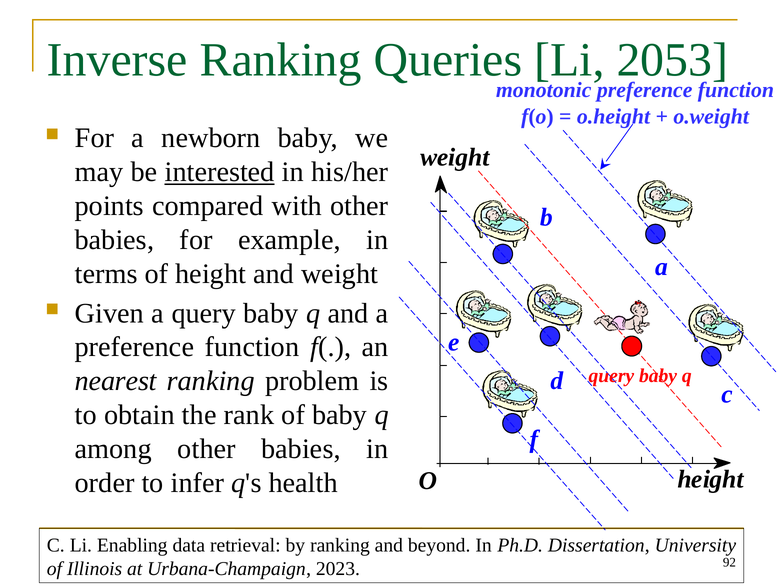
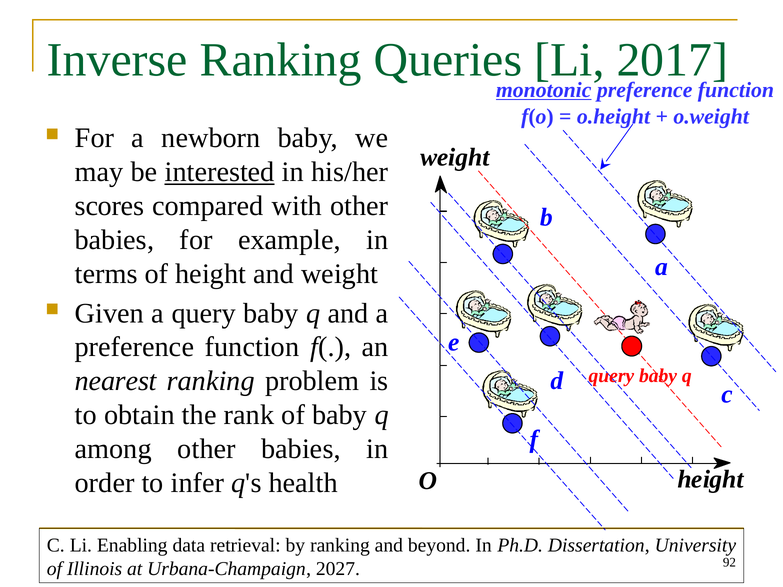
2053: 2053 -> 2017 (672, 60)
monotonic underline: none -> present (544, 90)
points: points -> scores (109, 206)
2023: 2023 -> 2027 (338, 569)
